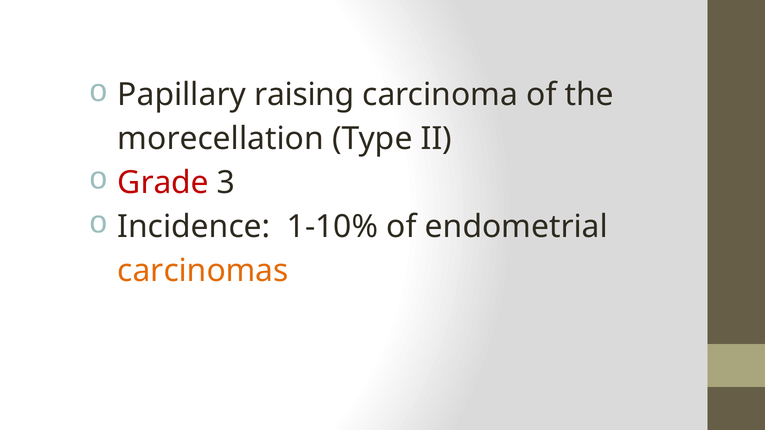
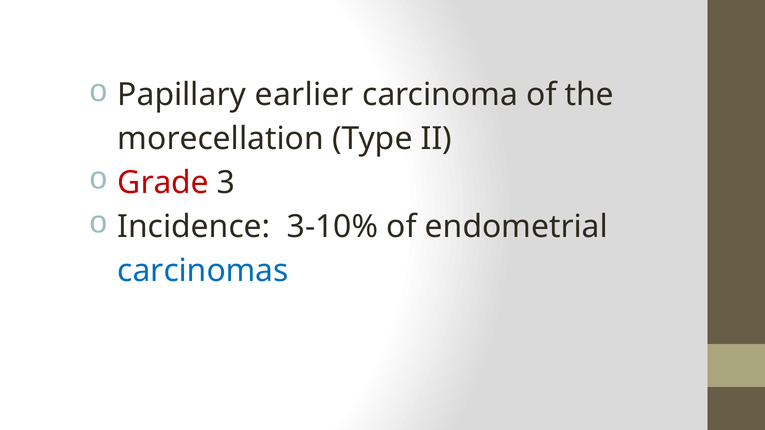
raising: raising -> earlier (304, 95)
1-10%: 1-10% -> 3-10% (333, 227)
carcinomas colour: orange -> blue (203, 271)
